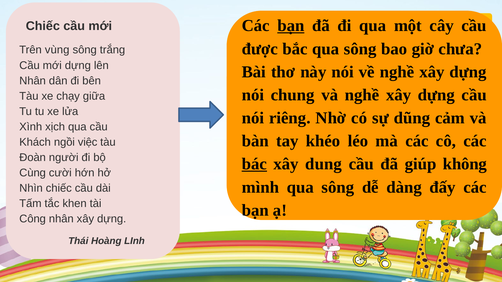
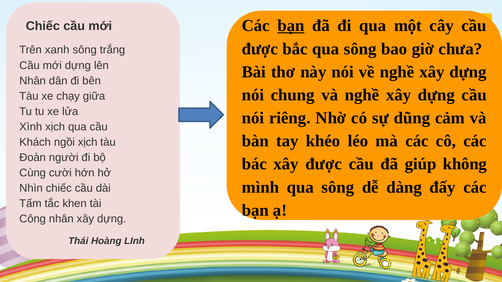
vùng: vùng -> xanh (57, 50)
ngồi việc: việc -> xịch (88, 142)
bác underline: present -> none (254, 164)
xây dung: dung -> được (324, 164)
